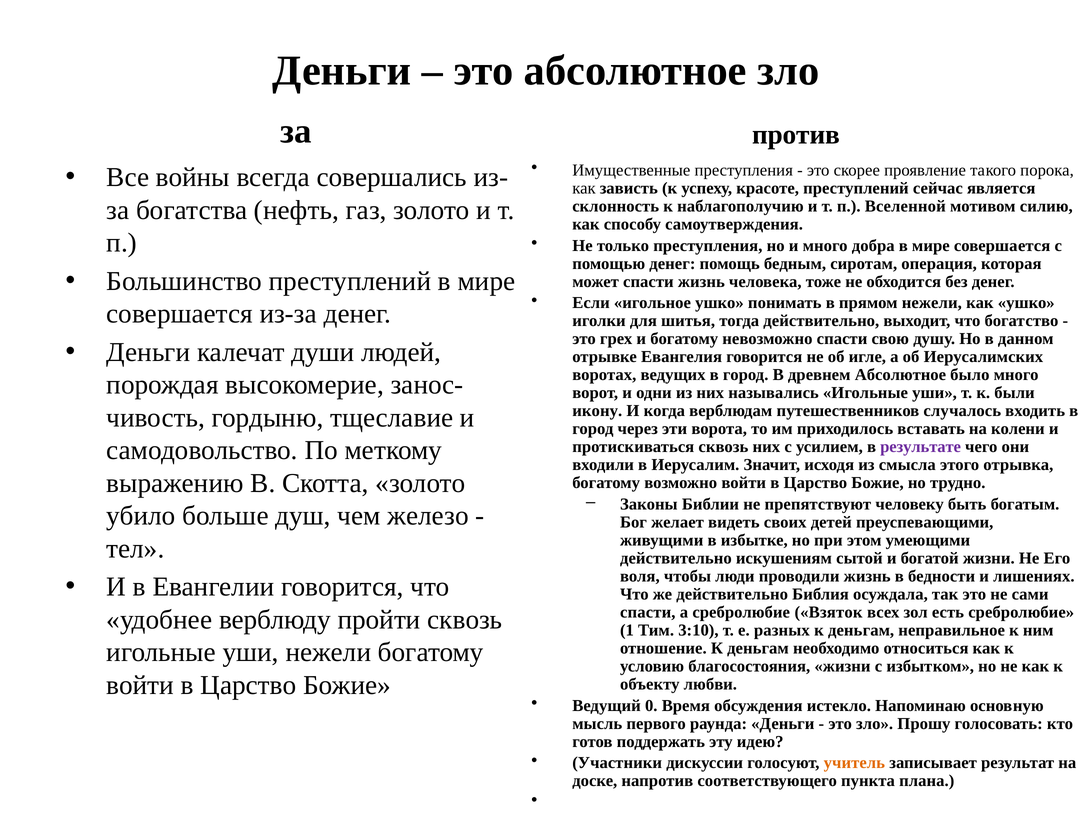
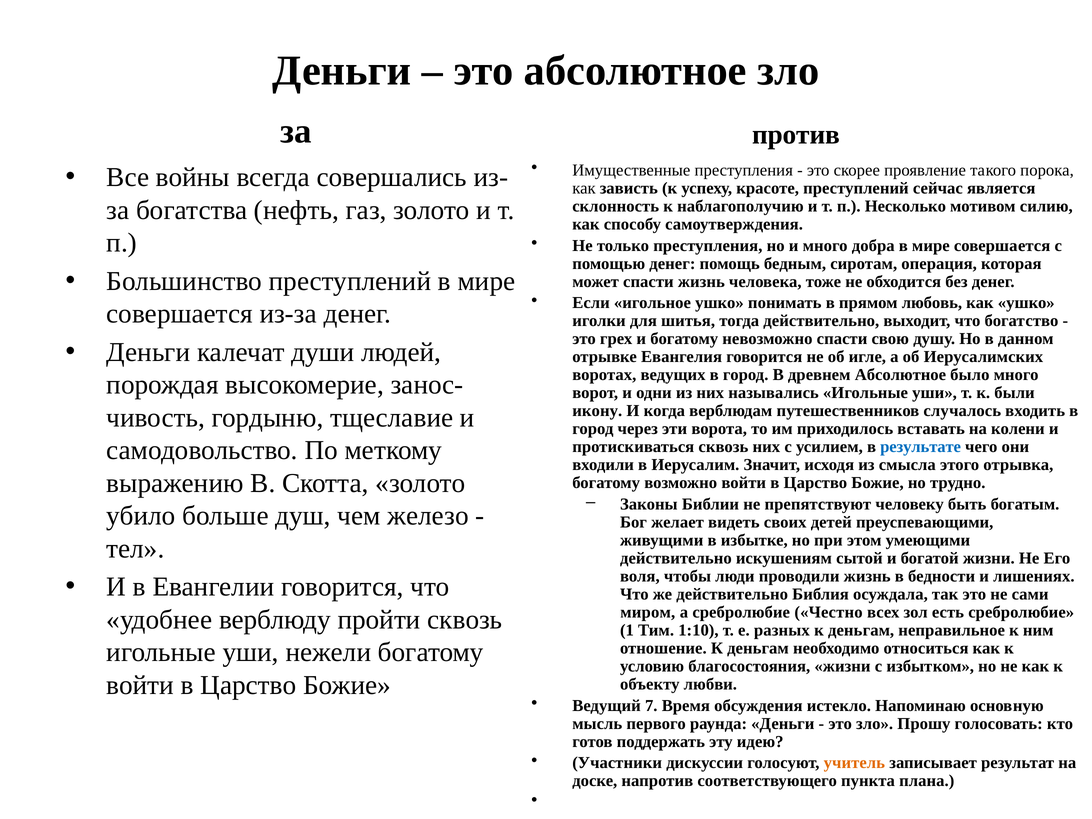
Вселенной: Вселенной -> Несколько (905, 206)
прямом нежели: нежели -> любовь (932, 303)
результате colour: purple -> blue (921, 447)
спасти: спасти -> миром (648, 612)
Взяток: Взяток -> Честно (829, 612)
3:10: 3:10 -> 1:10 (698, 630)
0: 0 -> 7 (651, 706)
